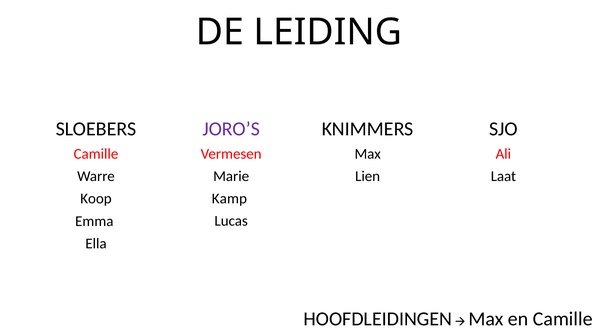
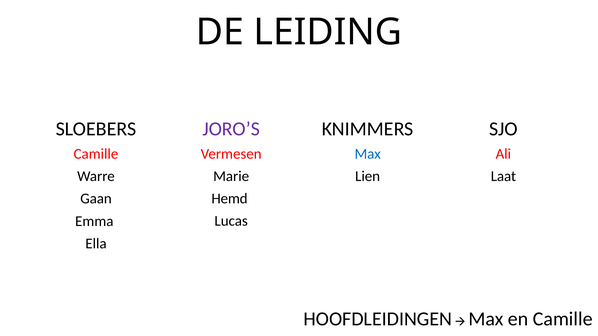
Max colour: black -> blue (368, 154)
Koop: Koop -> Gaan (96, 199)
Kamp: Kamp -> Hemd (230, 199)
